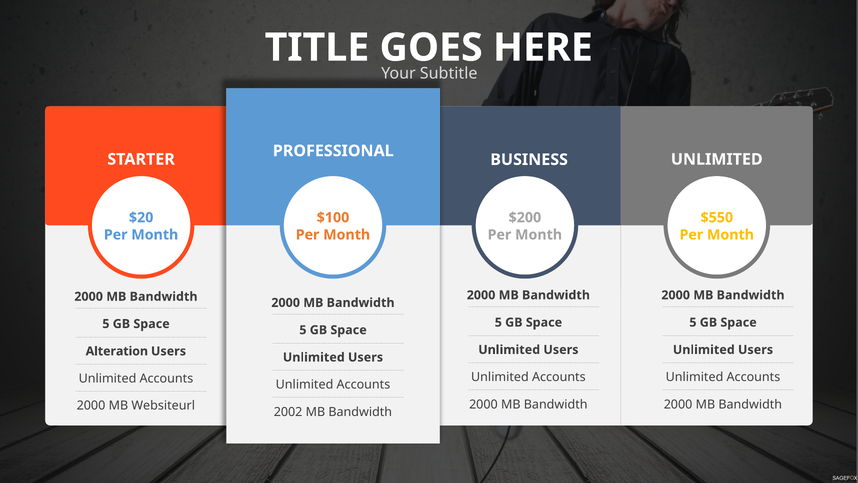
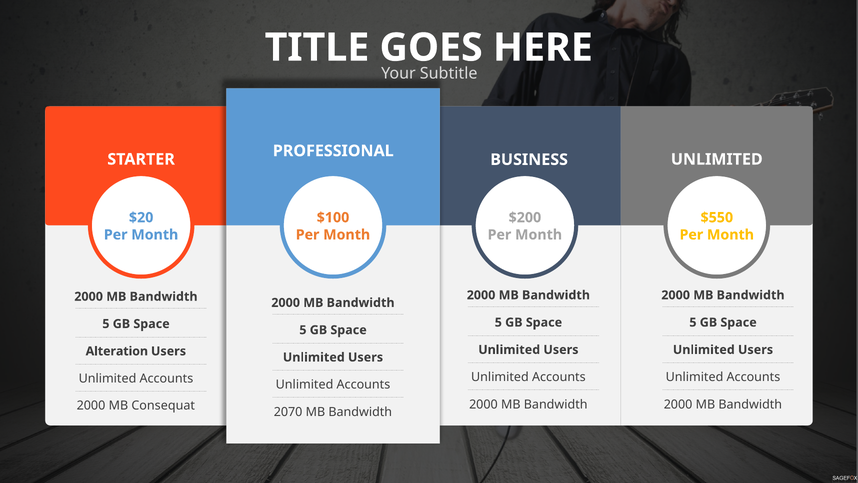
Websiteurl: Websiteurl -> Consequat (163, 406)
2002: 2002 -> 2070 (288, 412)
